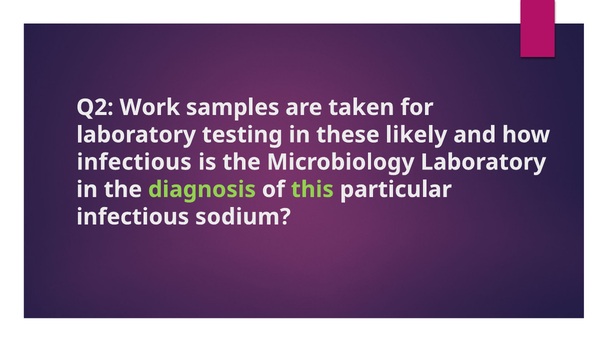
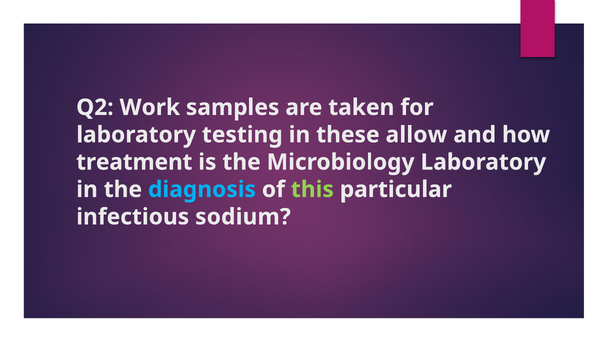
likely: likely -> allow (416, 135)
infectious: infectious -> treatment (134, 162)
diagnosis colour: light green -> light blue (202, 190)
